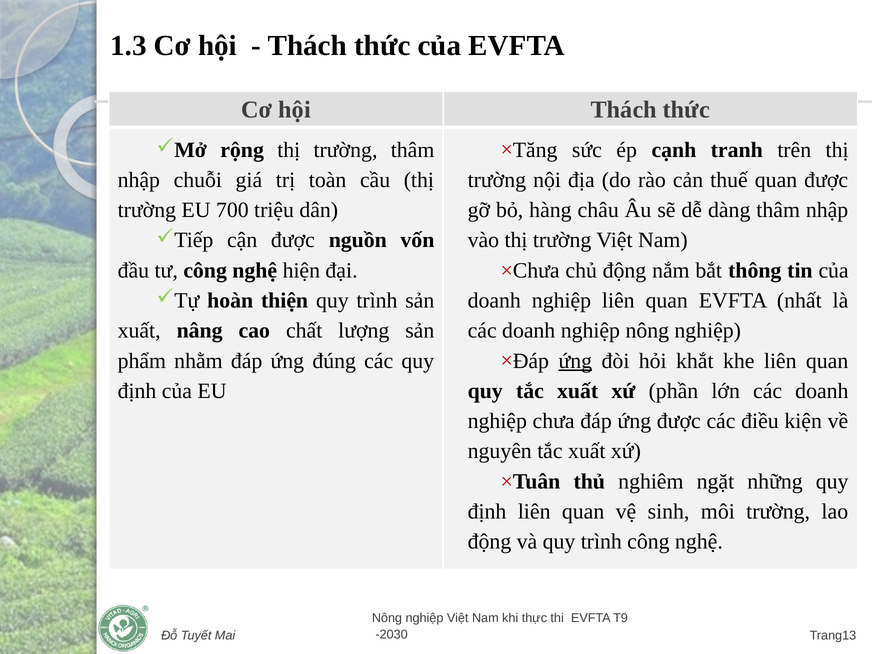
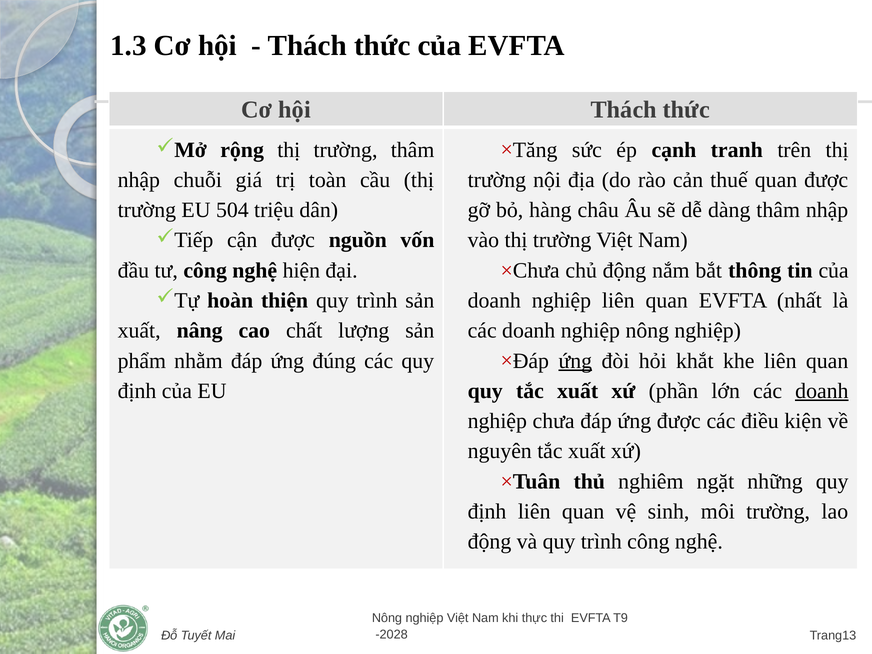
700: 700 -> 504 (232, 210)
doanh underline: none -> present (822, 391)
-2030: -2030 -> -2028 (392, 634)
